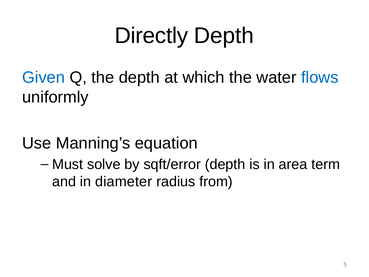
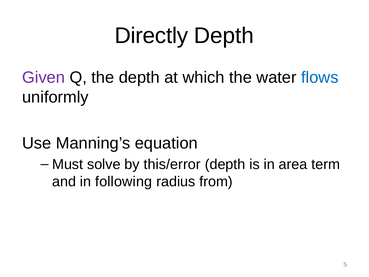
Given colour: blue -> purple (44, 77)
sqft/error: sqft/error -> this/error (172, 164)
diameter: diameter -> following (124, 181)
